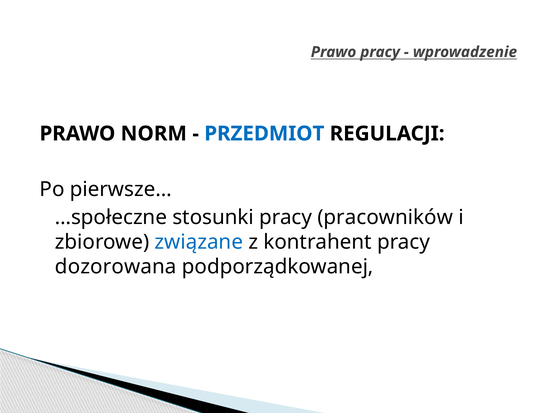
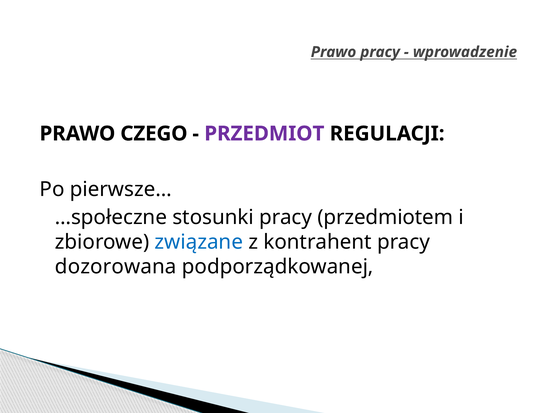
NORM: NORM -> CZEGO (154, 133)
PRZEDMIOT colour: blue -> purple (264, 133)
pracowników: pracowników -> przedmiotem (385, 217)
